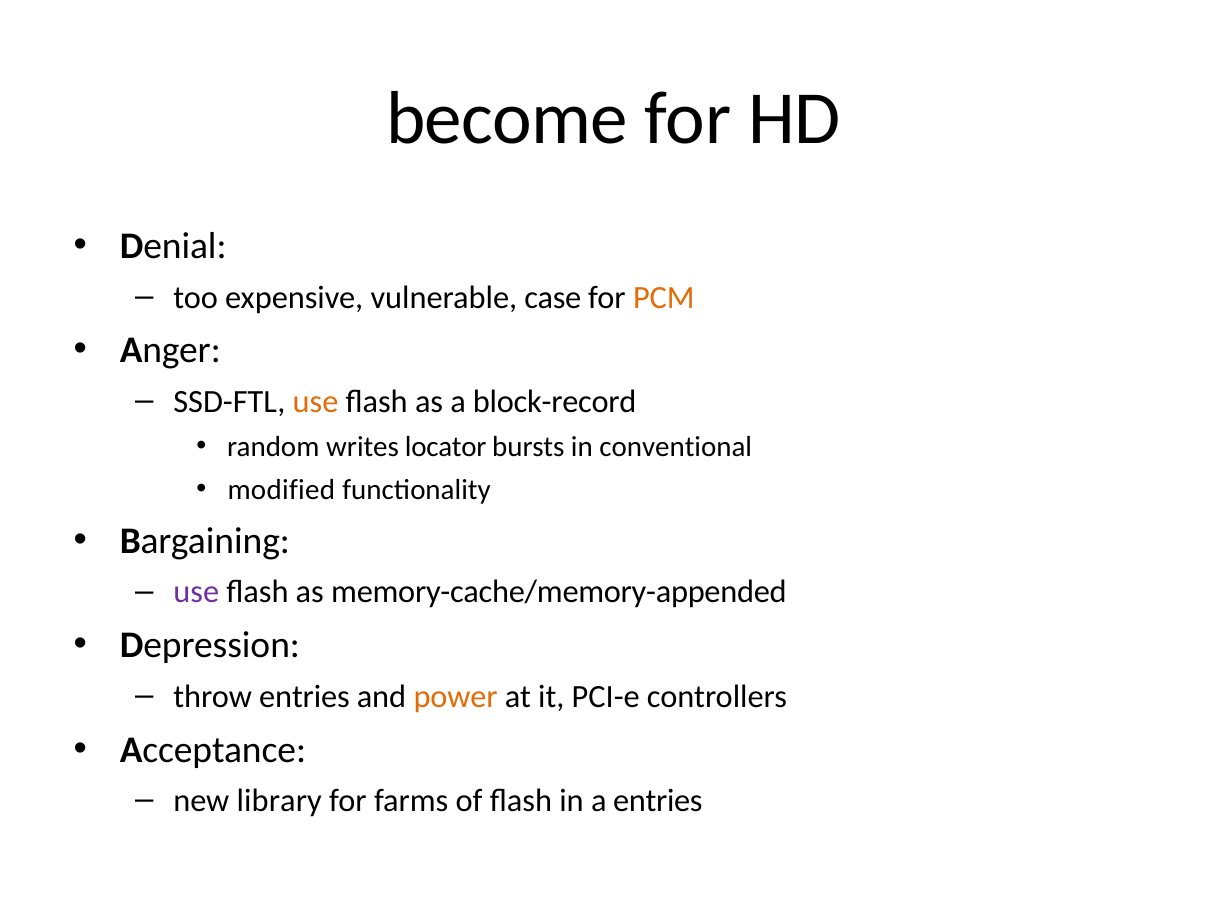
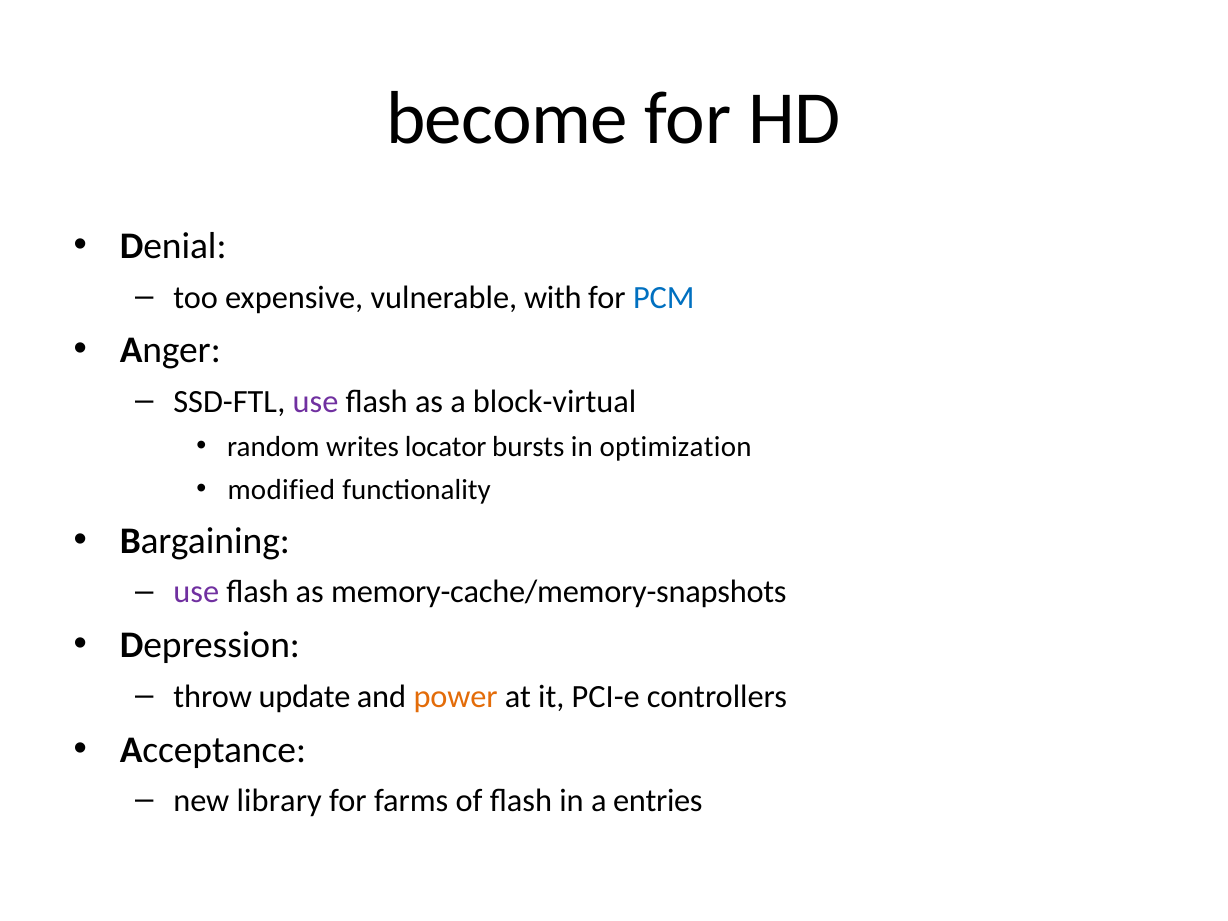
case: case -> with (553, 297)
PCM colour: orange -> blue (664, 297)
use colour: orange -> purple (315, 402)
block-record: block-record -> block-virtual (555, 402)
conventional: conventional -> optimization (676, 446)
memory-cache/memory-appended: memory-cache/memory-appended -> memory-cache/memory-snapshots (559, 592)
throw entries: entries -> update (305, 696)
